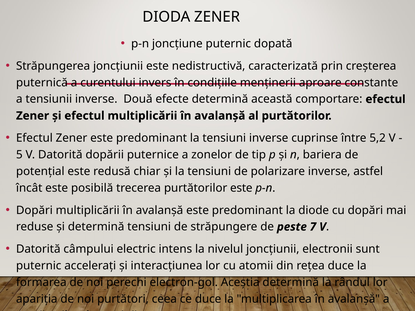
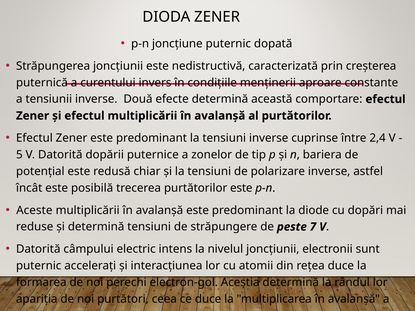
5,2: 5,2 -> 2,4 (378, 138)
Dopări: Dopări -> Aceste (34, 210)
